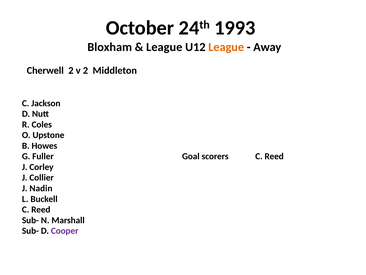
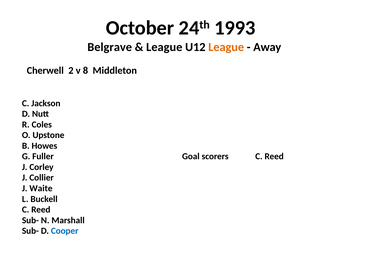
Bloxham: Bloxham -> Belgrave (110, 47)
v 2: 2 -> 8 (85, 70)
Nadin: Nadin -> Waite (41, 188)
Cooper colour: purple -> blue (65, 230)
